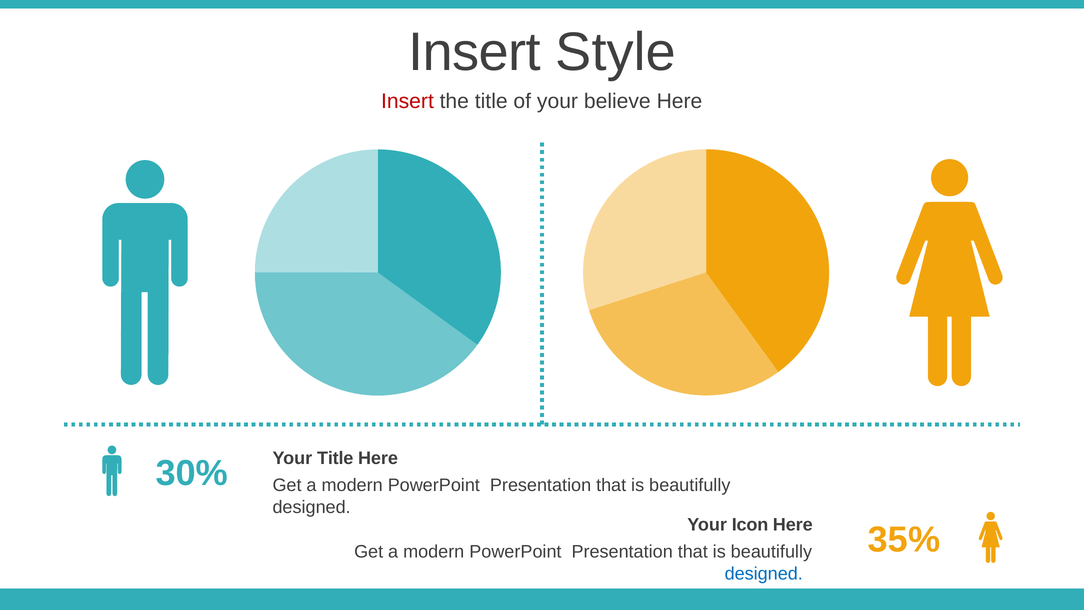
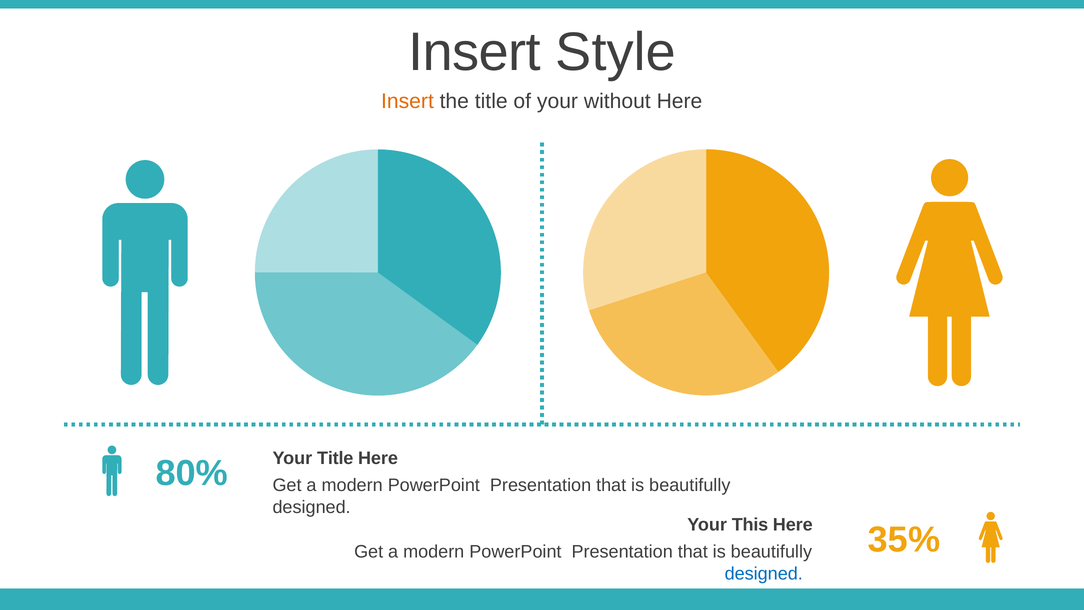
Insert colour: red -> orange (407, 101)
believe: believe -> without (617, 101)
30%: 30% -> 80% (192, 473)
Icon: Icon -> This (750, 525)
